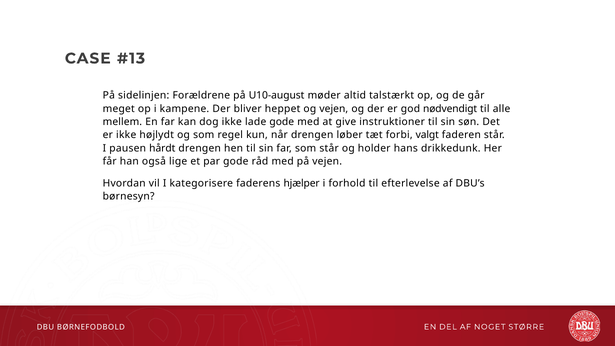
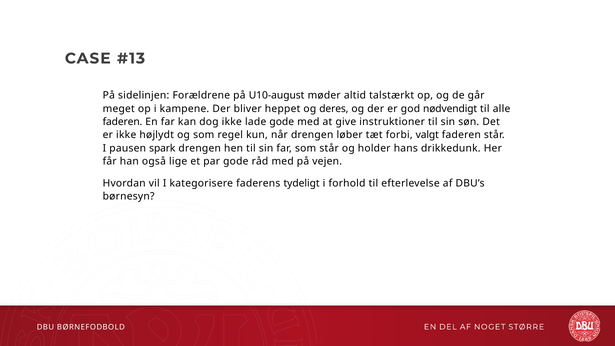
og vejen: vejen -> deres (334, 109)
mellem: mellem -> faderen (122, 122)
hårdt: hårdt -> spark (162, 148)
hjælper: hjælper -> tydeligt (302, 183)
